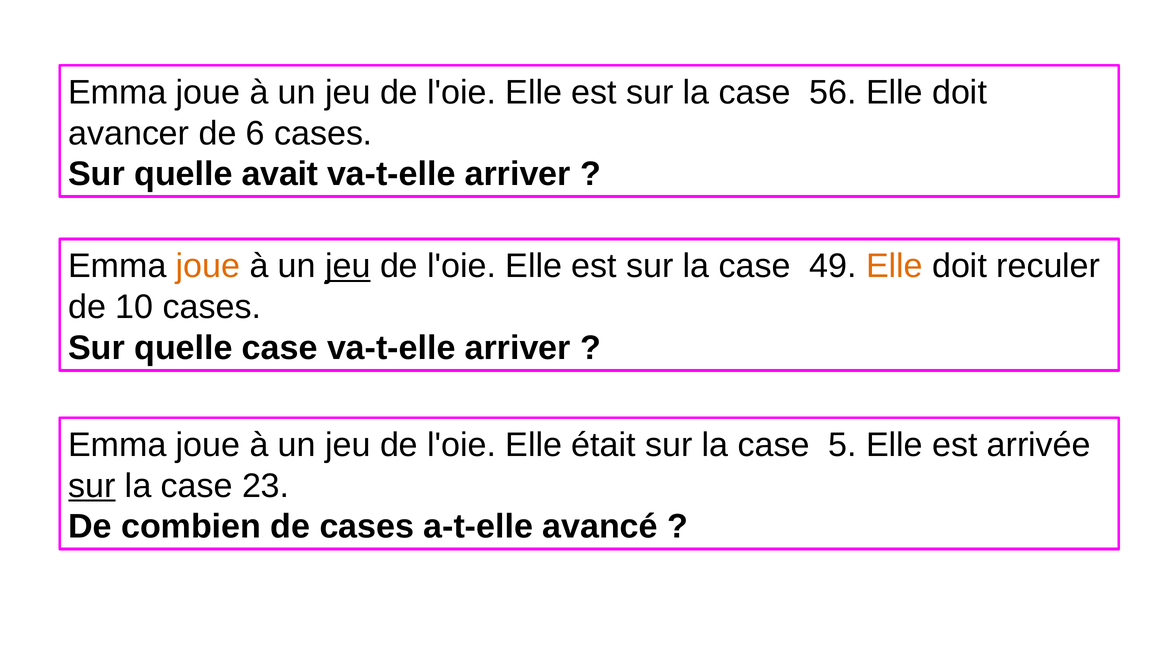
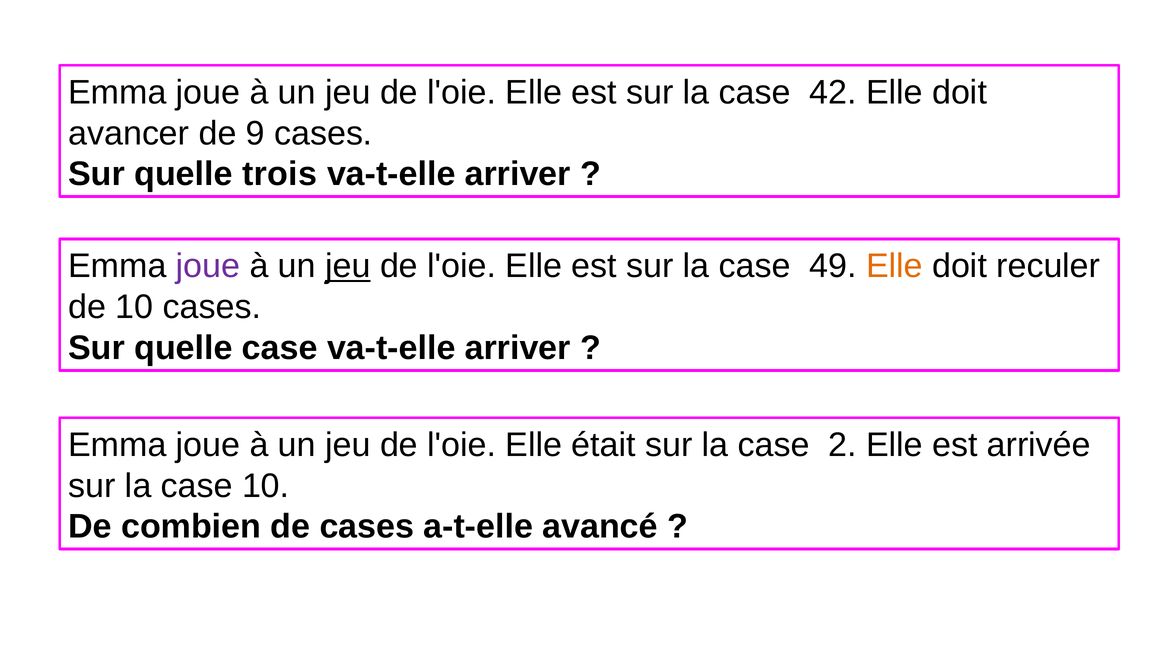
56: 56 -> 42 (833, 92)
6: 6 -> 9 (255, 133)
avait: avait -> trois (280, 174)
joue colour: orange -> purple (208, 266)
5: 5 -> 2 (842, 445)
sur underline: present -> none (92, 486)
case 23: 23 -> 10 (266, 486)
